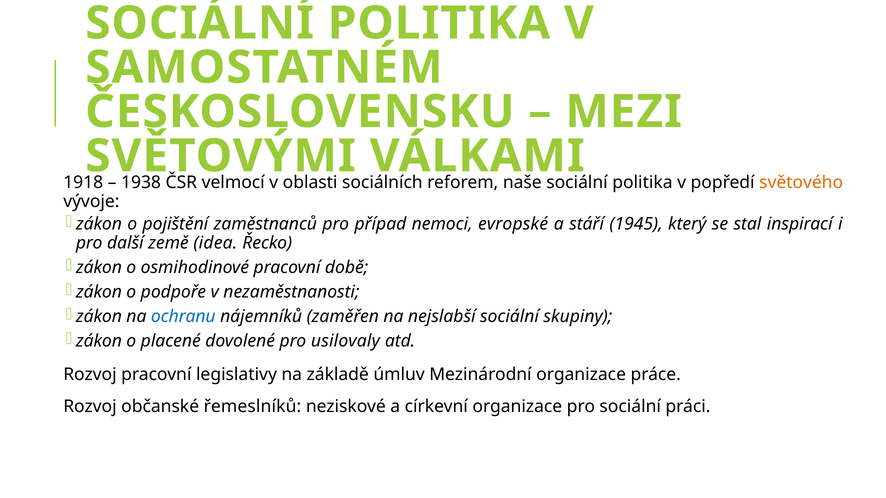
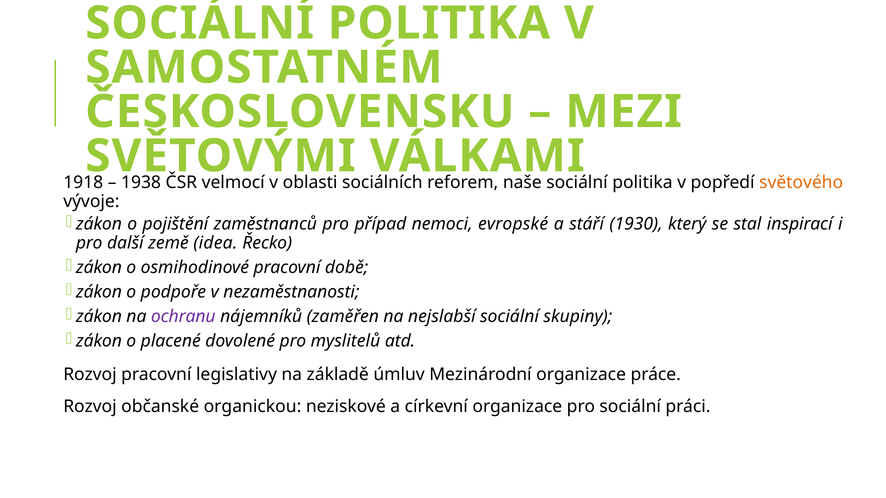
1945: 1945 -> 1930 (636, 224)
ochranu colour: blue -> purple (183, 317)
usilovaly: usilovaly -> myslitelů (345, 341)
řemeslníků: řemeslníků -> organickou (253, 407)
